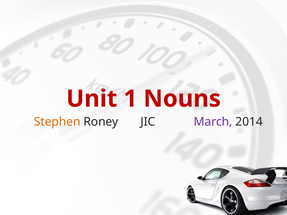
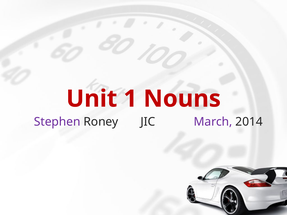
Stephen colour: orange -> purple (57, 122)
